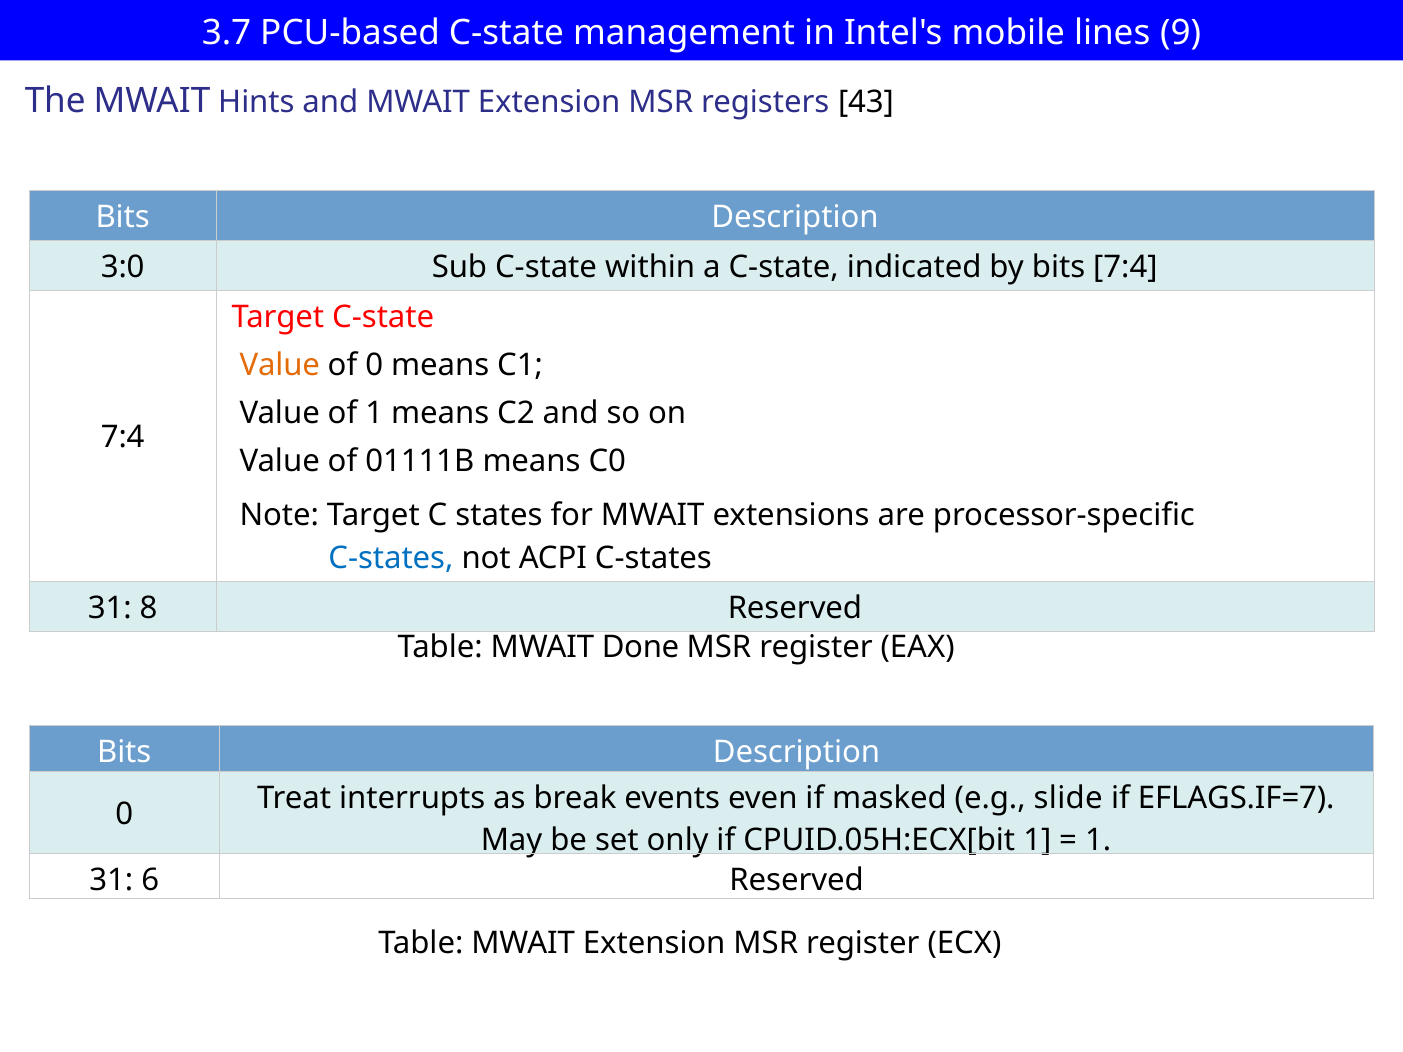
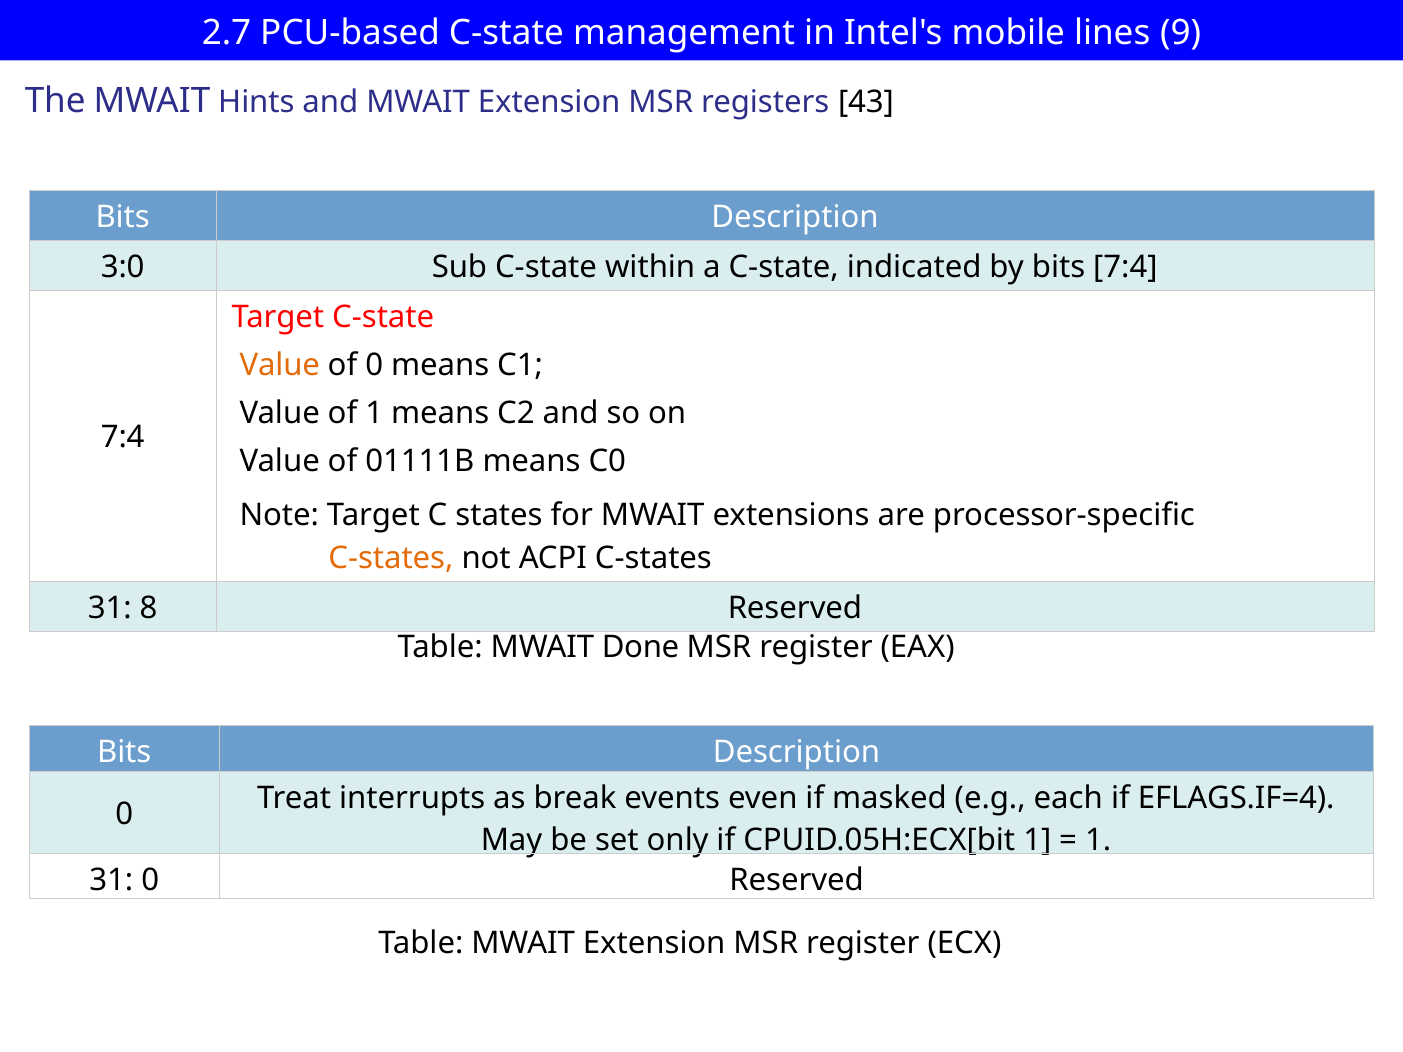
3.7: 3.7 -> 2.7 (227, 33)
C-states colour: blue -> orange (391, 558)
slide: slide -> each (1068, 798)
EFLAGS.IF=7: EFLAGS.IF=7 -> EFLAGS.IF=4 (1236, 798)
31 6: 6 -> 0 (150, 880)
